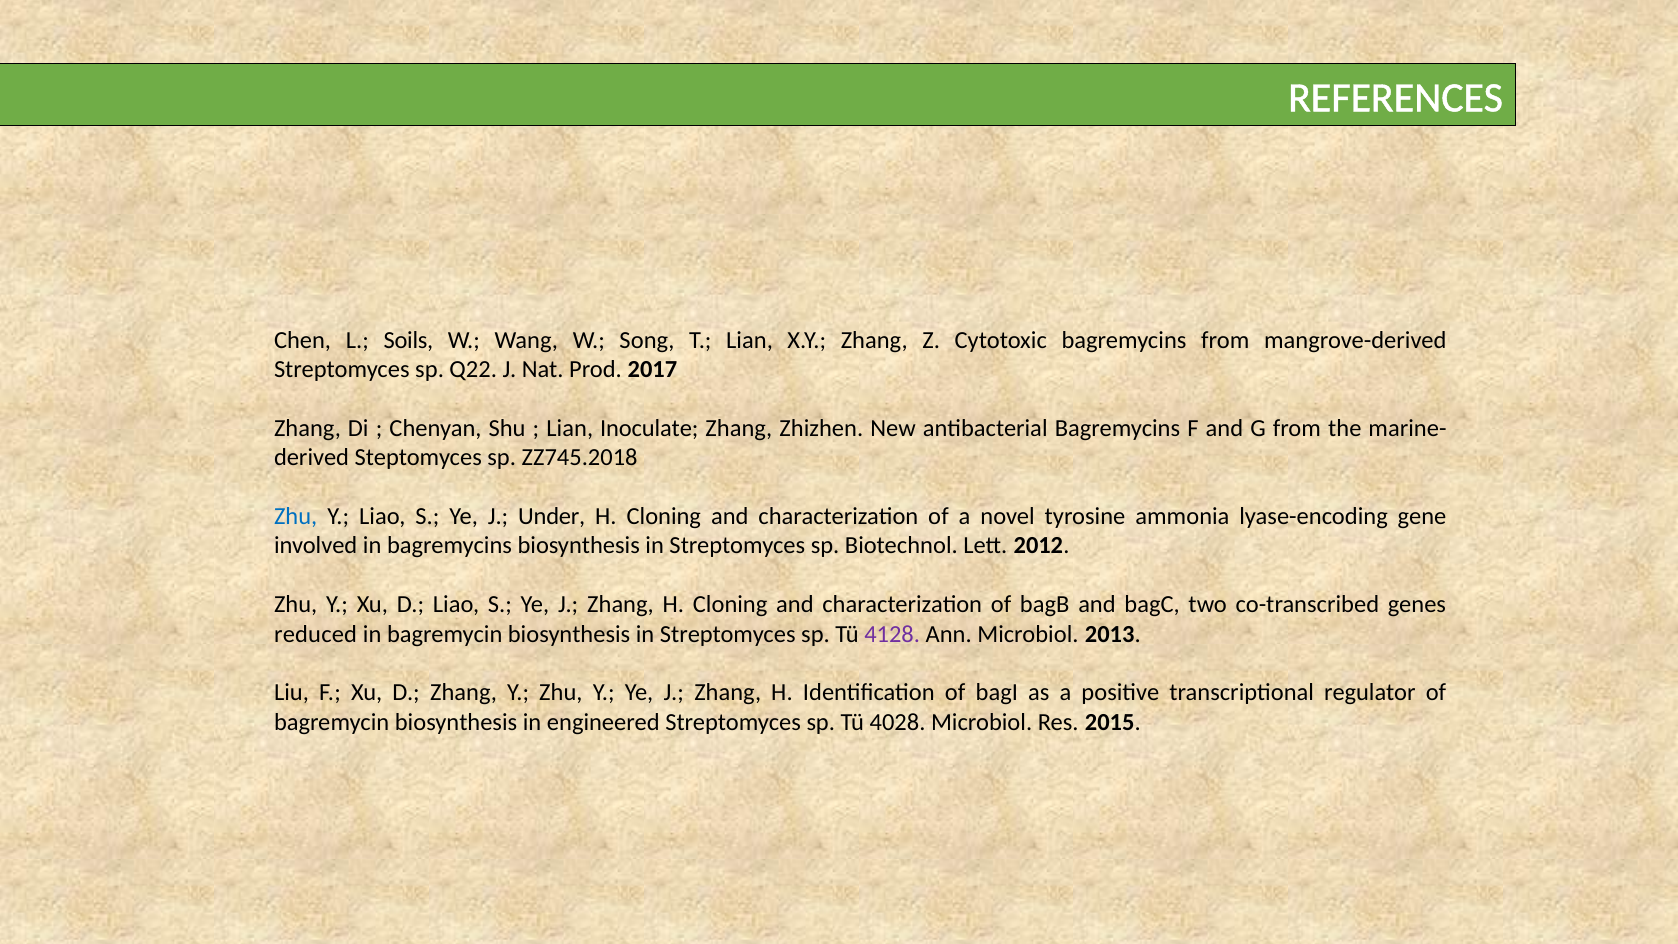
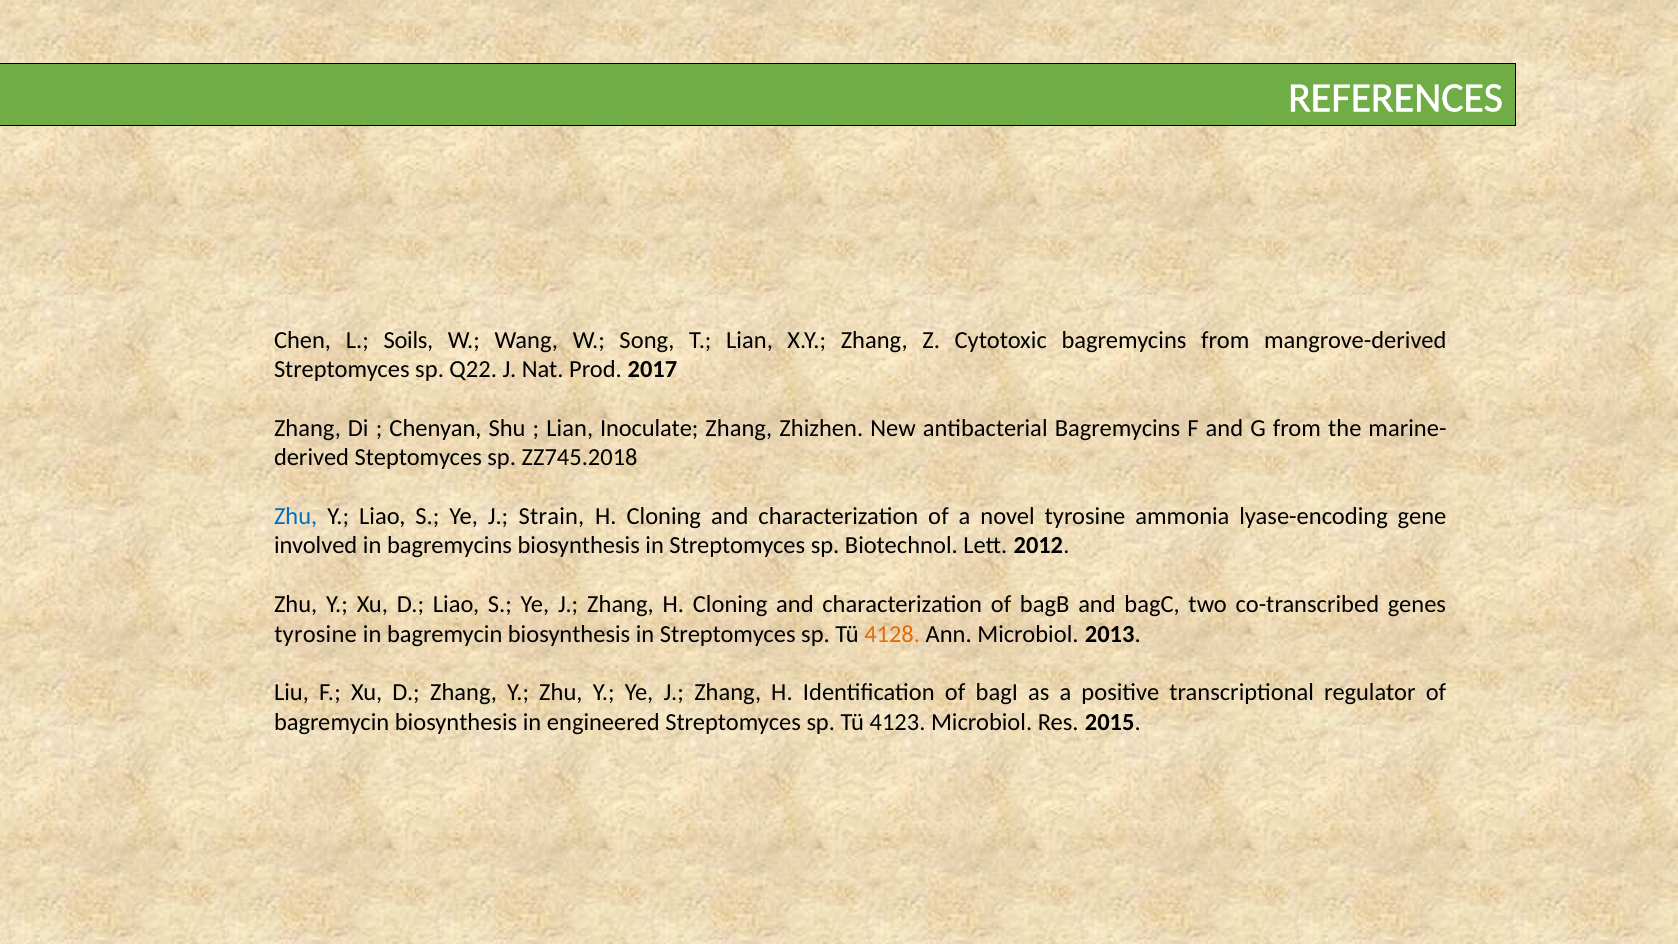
Under: Under -> Strain (552, 516)
reduced: reduced -> tyrosine (316, 634)
4128 colour: purple -> orange (892, 634)
4028: 4028 -> 4123 (898, 722)
